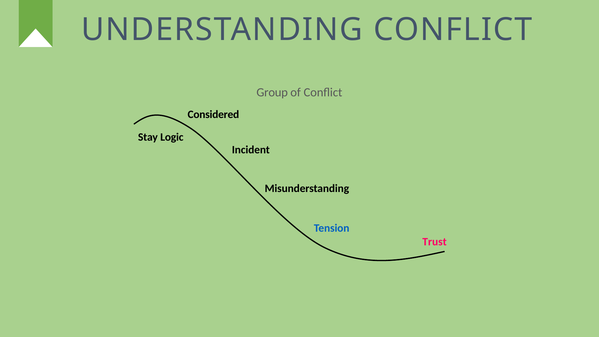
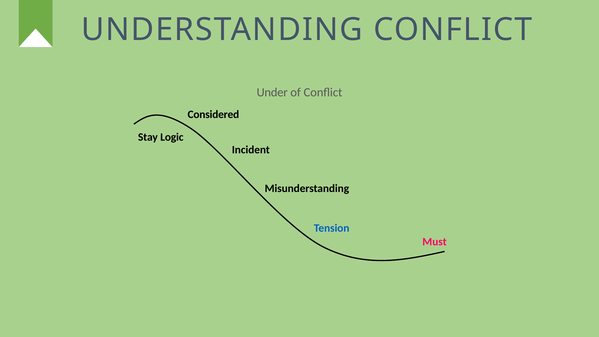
Group: Group -> Under (272, 92)
Trust: Trust -> Must (435, 242)
